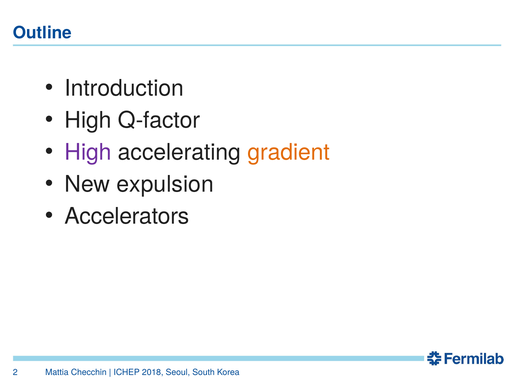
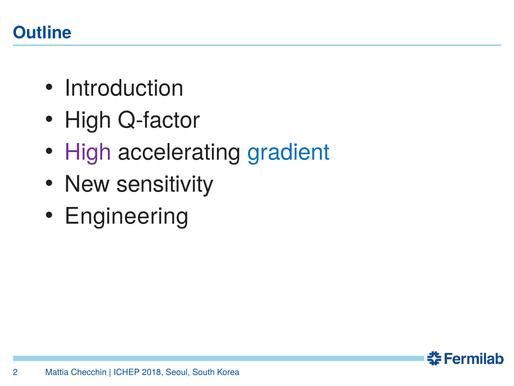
gradient colour: orange -> blue (289, 152)
expulsion: expulsion -> sensitivity (165, 184)
Accelerators: Accelerators -> Engineering (127, 216)
